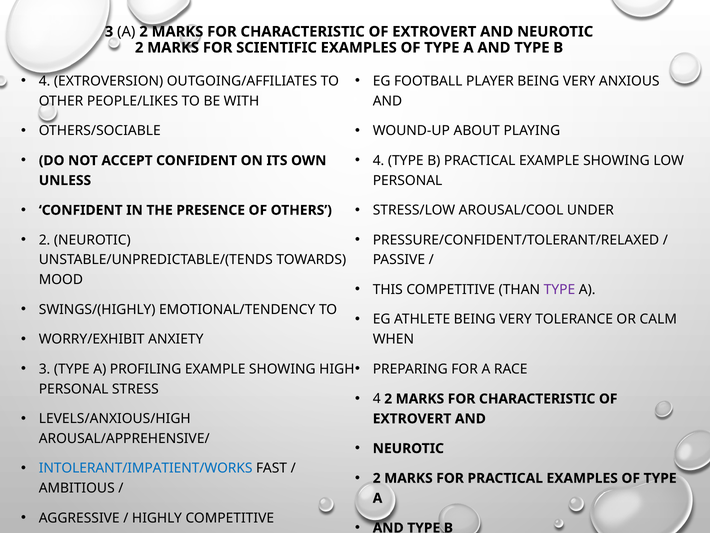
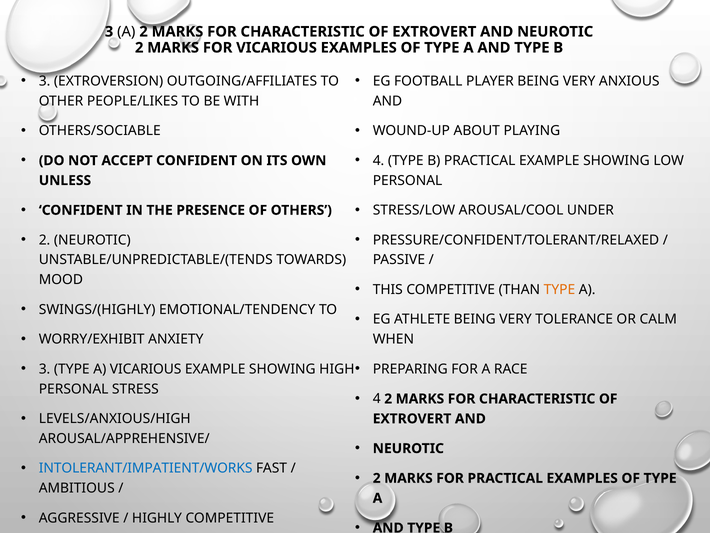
FOR SCIENTIFIC: SCIENTIFIC -> VICARIOUS (277, 48)
4: 4 -> 3 (45, 81)
TYPE colour: purple -> orange (559, 289)
A PROFILING: PROFILING -> VICARIOUS (146, 369)
